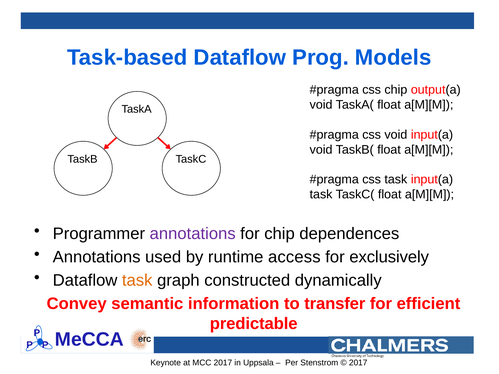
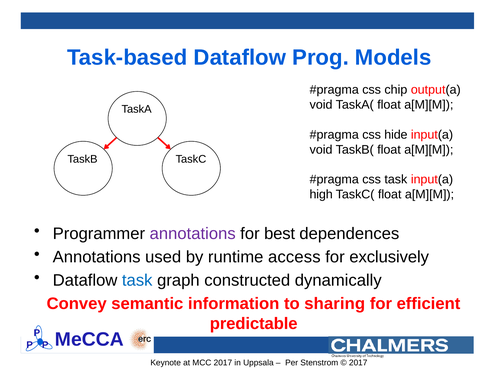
css void: void -> hide (396, 135)
task: task -> high (321, 195)
for chip: chip -> best (280, 234)
task colour: orange -> blue (137, 281)
transfer: transfer -> sharing (335, 304)
